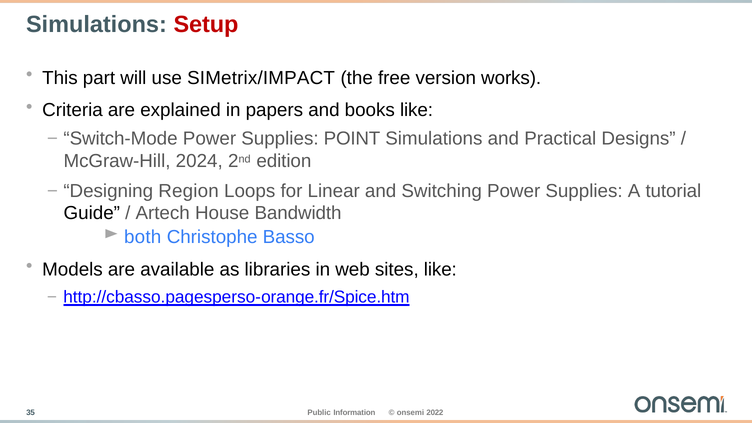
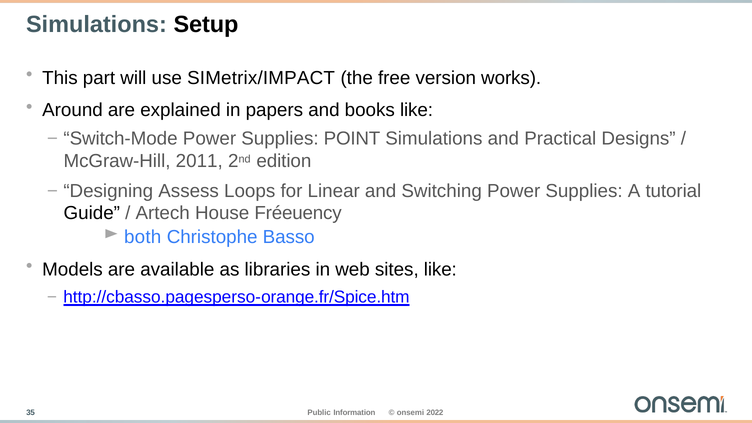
Setup colour: red -> black (206, 25)
Criteria: Criteria -> Around (73, 110)
2024: 2024 -> 2011 (199, 161)
Region: Region -> Assess (189, 191)
Bandwidth: Bandwidth -> Fréeuency (298, 213)
